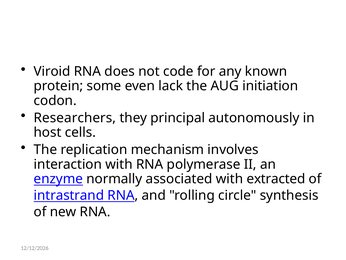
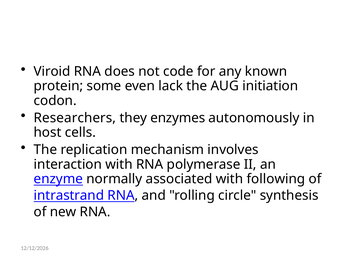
principal: principal -> enzymes (178, 118)
extracted: extracted -> following (276, 179)
